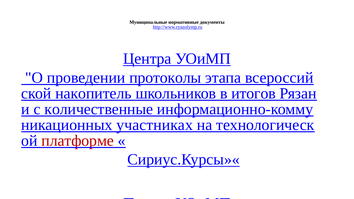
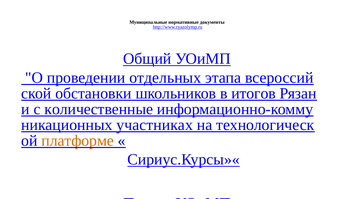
Центра: Центра -> Общий (147, 59)
протоколы: протоколы -> отдельных (165, 78)
накопитель: накопитель -> обстановки (93, 93)
платформе colour: red -> orange (78, 141)
